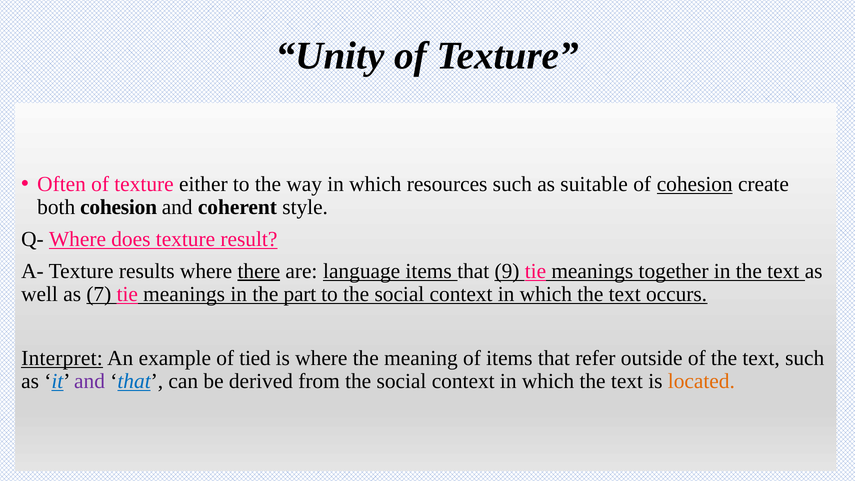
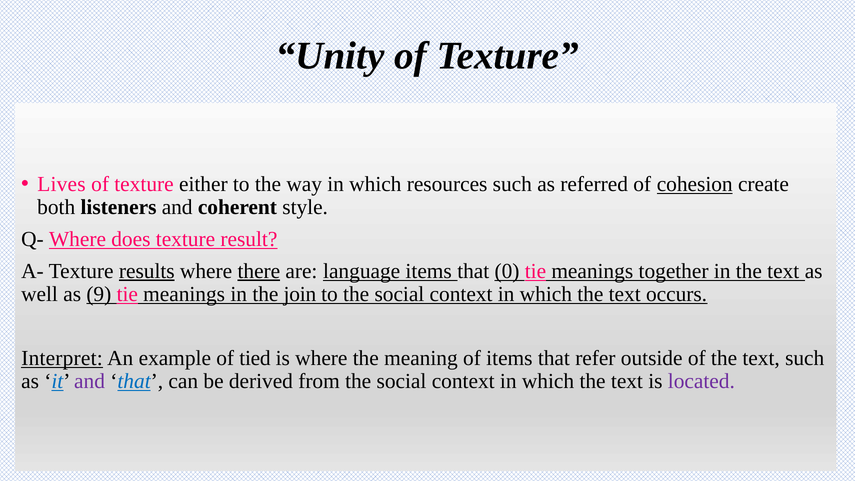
Often: Often -> Lives (61, 184)
suitable: suitable -> referred (594, 184)
both cohesion: cohesion -> listeners (119, 207)
results underline: none -> present (147, 271)
9: 9 -> 0 (507, 271)
7: 7 -> 9 (99, 294)
part: part -> join (300, 294)
located colour: orange -> purple (701, 381)
